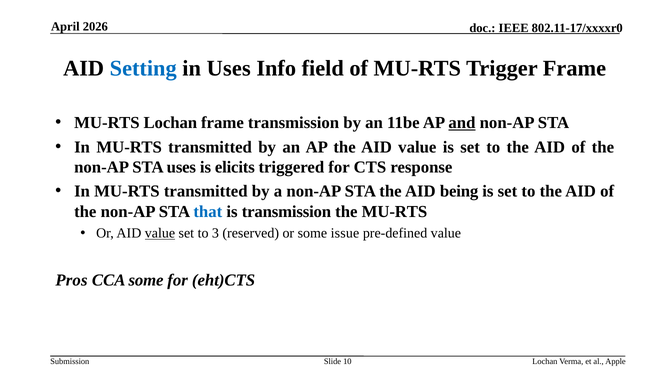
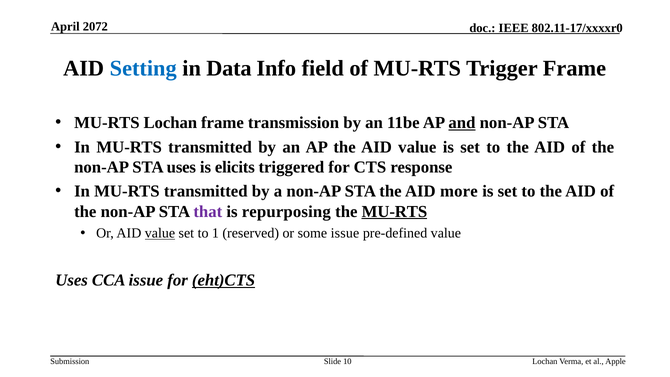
2026: 2026 -> 2072 (95, 27)
in Uses: Uses -> Data (229, 68)
being: being -> more (459, 191)
that colour: blue -> purple (208, 211)
is transmission: transmission -> repurposing (286, 211)
MU-RTS underline: none -> present (394, 211)
3: 3 -> 1 (215, 233)
Pros: Pros -> Uses (72, 280)
CCA some: some -> issue (146, 280)
eht)CTS underline: none -> present (224, 280)
